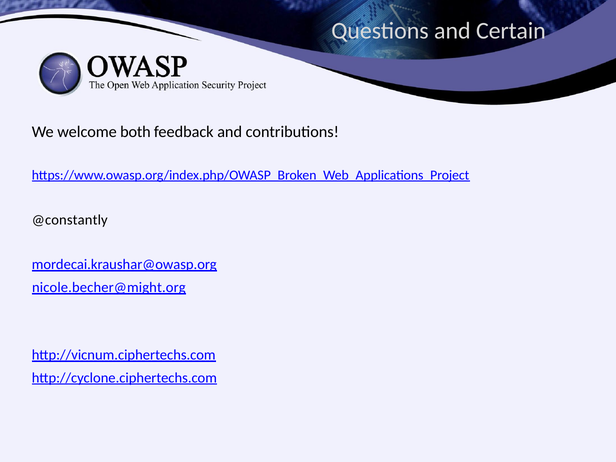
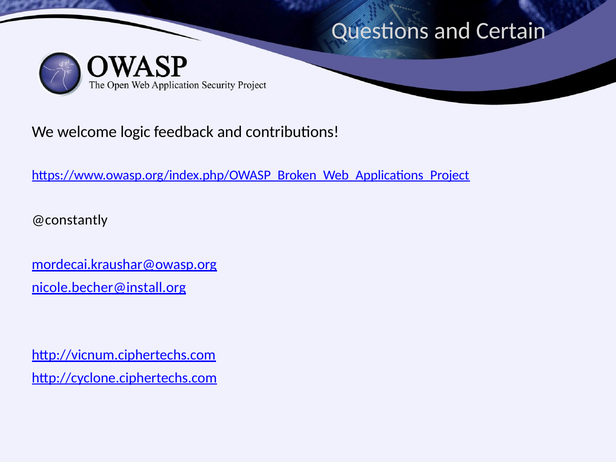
both: both -> logic (135, 132)
nicole.becher@might.org: nicole.becher@might.org -> nicole.becher@install.org (109, 287)
